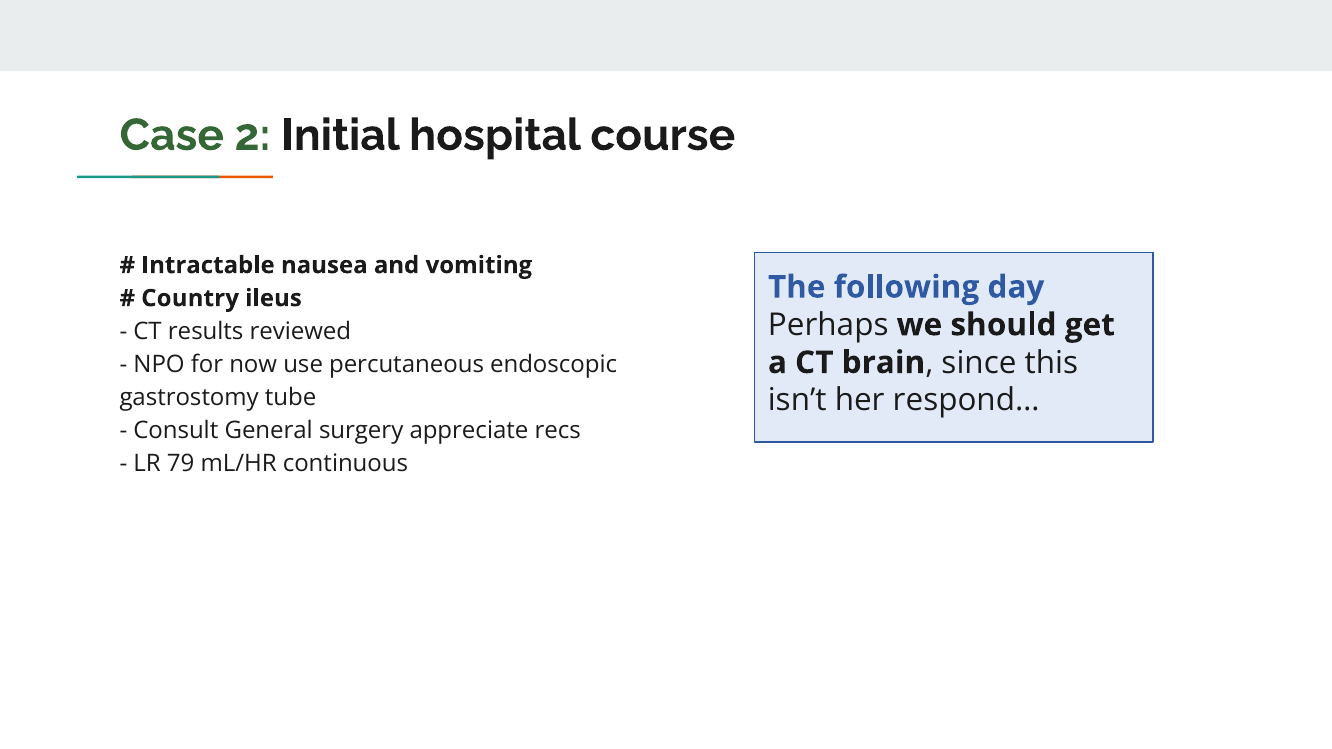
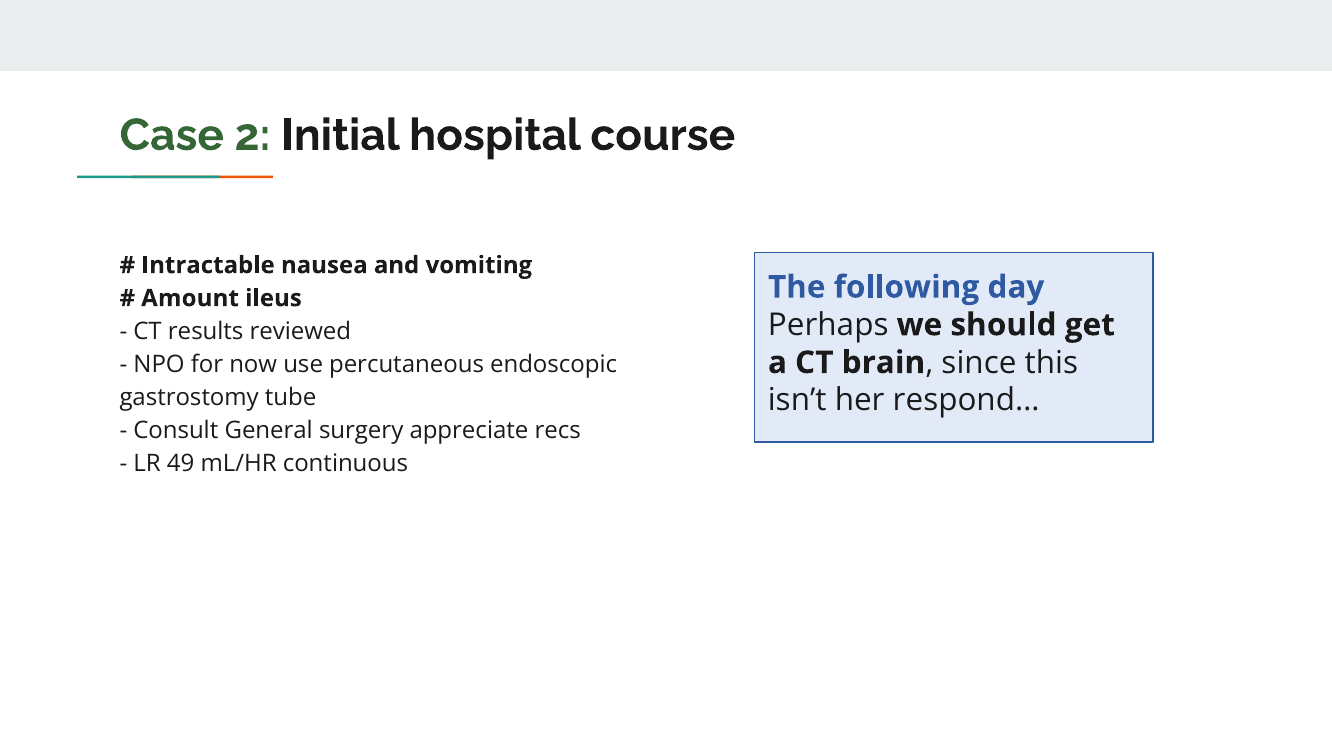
Country: Country -> Amount (190, 298)
79: 79 -> 49 (181, 464)
